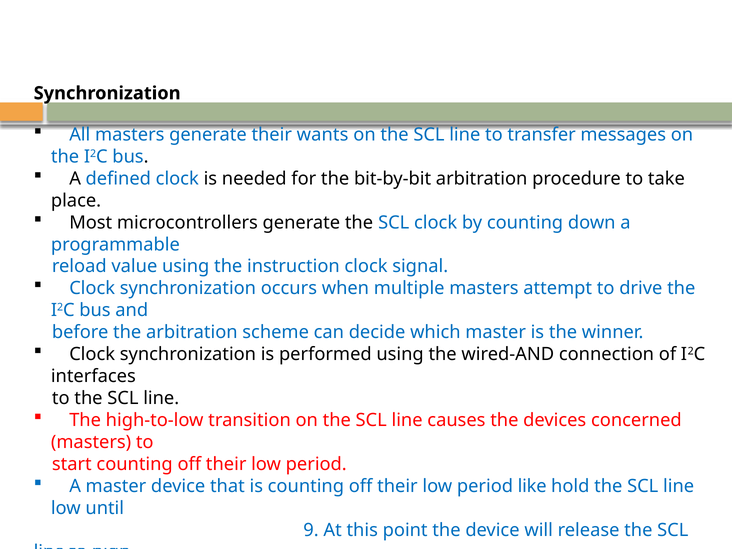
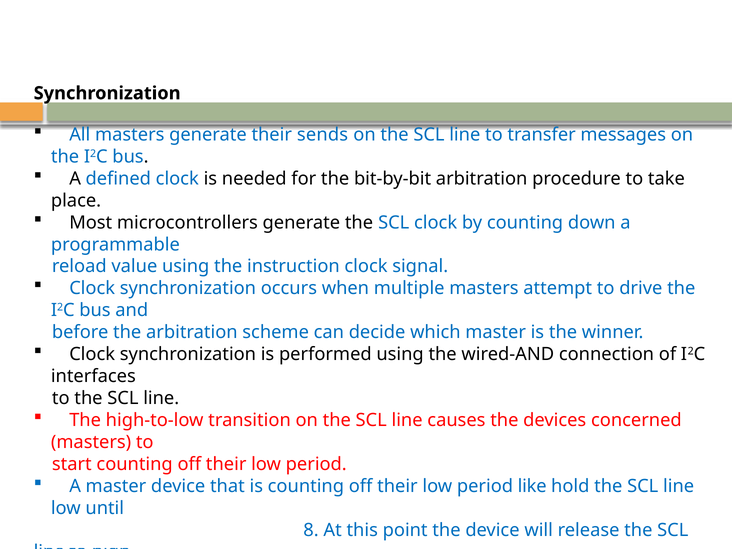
wants: wants -> sends (323, 135)
9: 9 -> 8 (311, 530)
